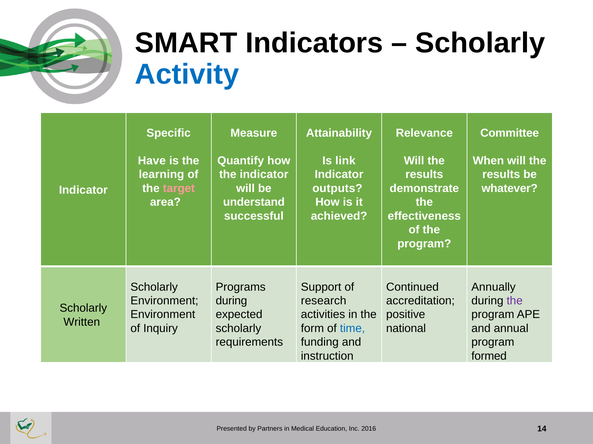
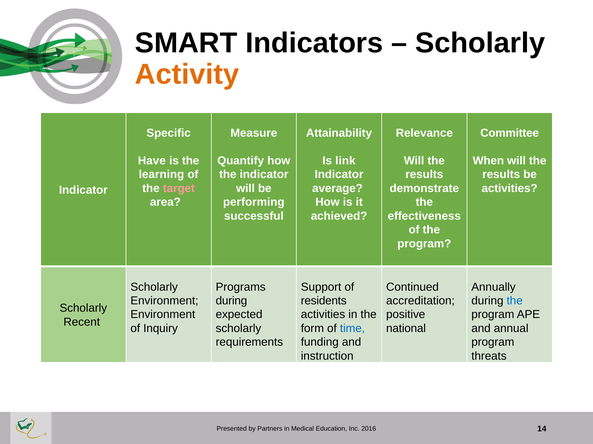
Activity colour: blue -> orange (187, 74)
outputs: outputs -> average (337, 189)
whatever: whatever -> activities (510, 189)
understand: understand -> performing (254, 202)
research: research -> residents (324, 301)
the colour: purple -> blue (515, 301)
Written: Written -> Recent (82, 322)
formed: formed -> threats (489, 357)
